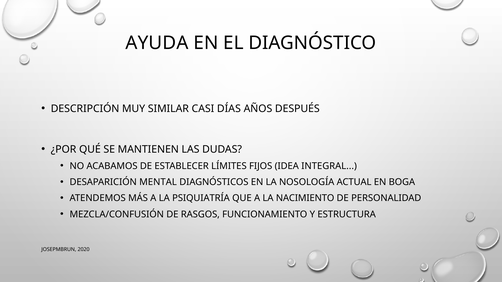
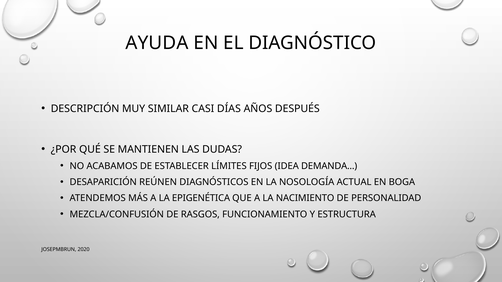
INTEGRAL: INTEGRAL -> DEMANDA (329, 166)
MENTAL: MENTAL -> REÚNEN (158, 182)
PSIQUIATRÍA: PSIQUIATRÍA -> EPIGENÉTICA (201, 198)
